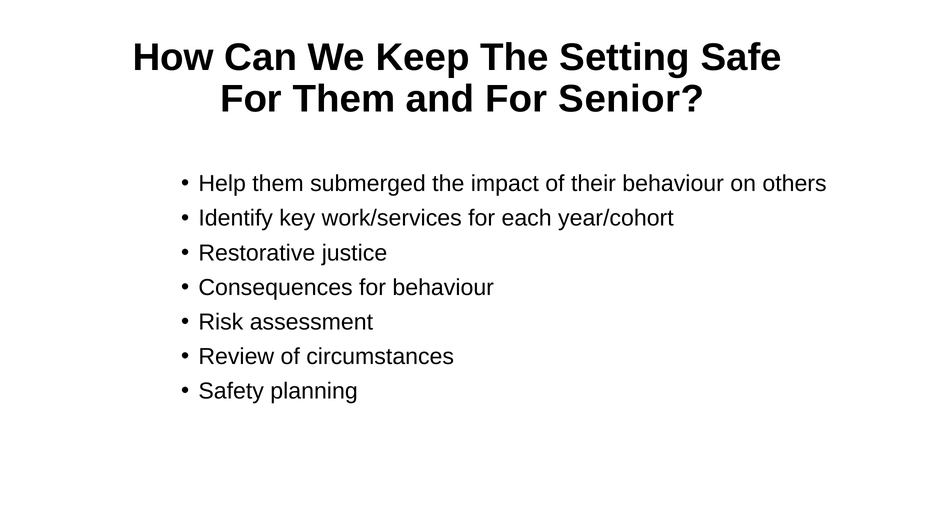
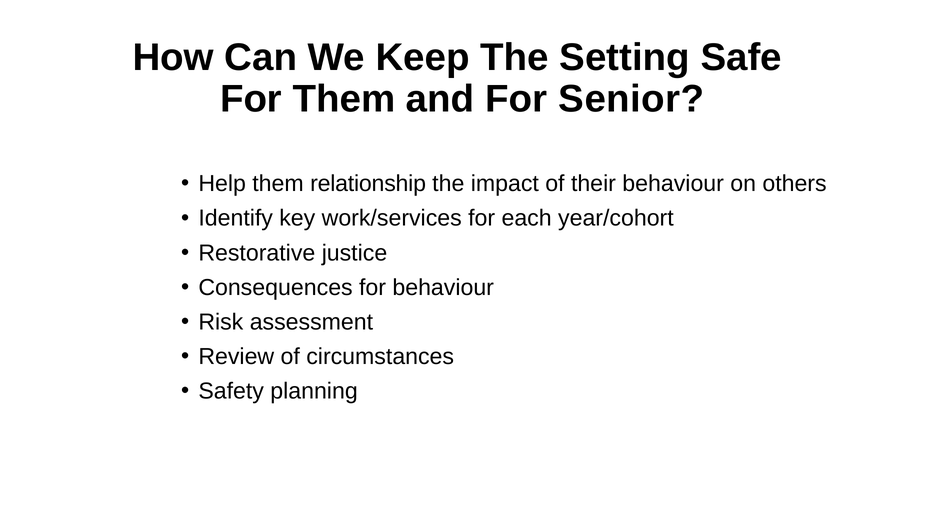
submerged: submerged -> relationship (368, 184)
